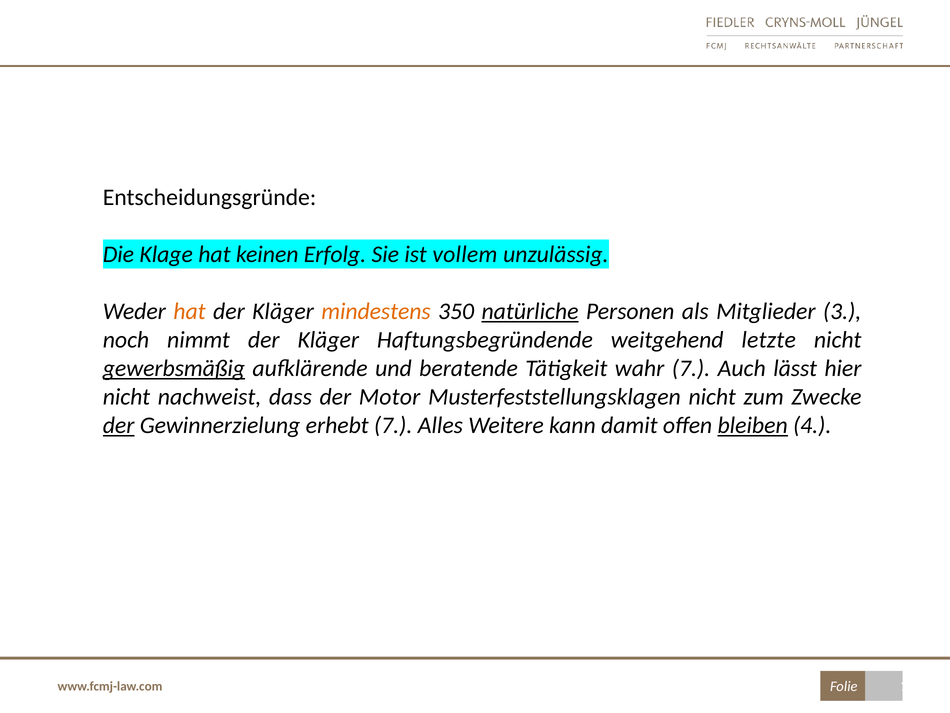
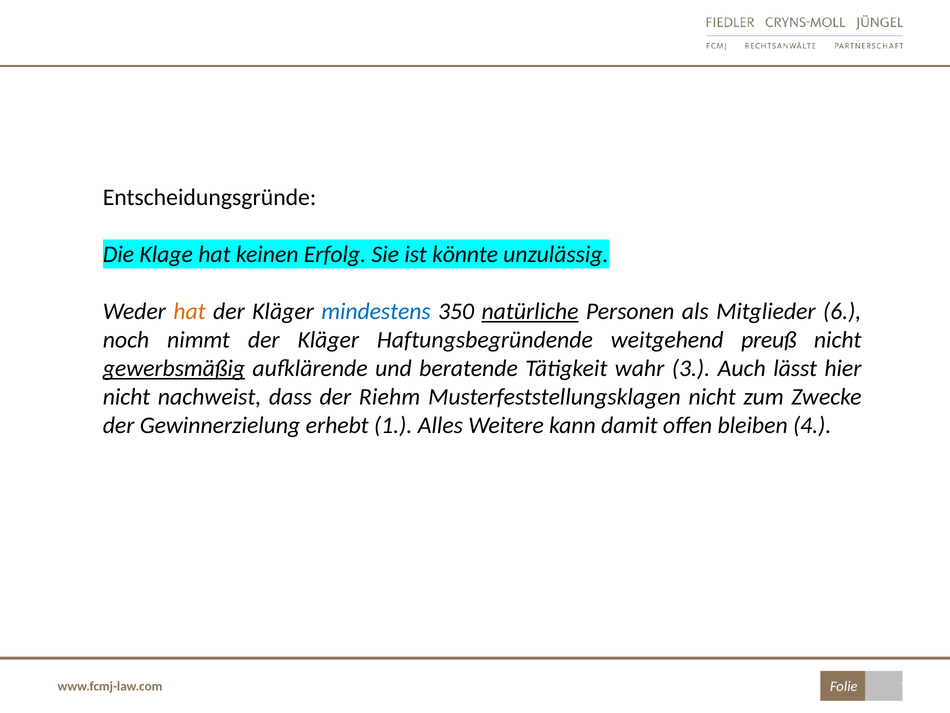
vollem: vollem -> könnte (465, 254)
mindestens colour: orange -> blue (376, 311)
3: 3 -> 6 (842, 311)
letzte: letzte -> preuß (769, 340)
wahr 7: 7 -> 3 (691, 368)
Motor: Motor -> Riehm (390, 397)
der underline: present -> none (119, 425)
erhebt 7: 7 -> 1 (393, 425)
bleiben underline: present -> none (753, 425)
